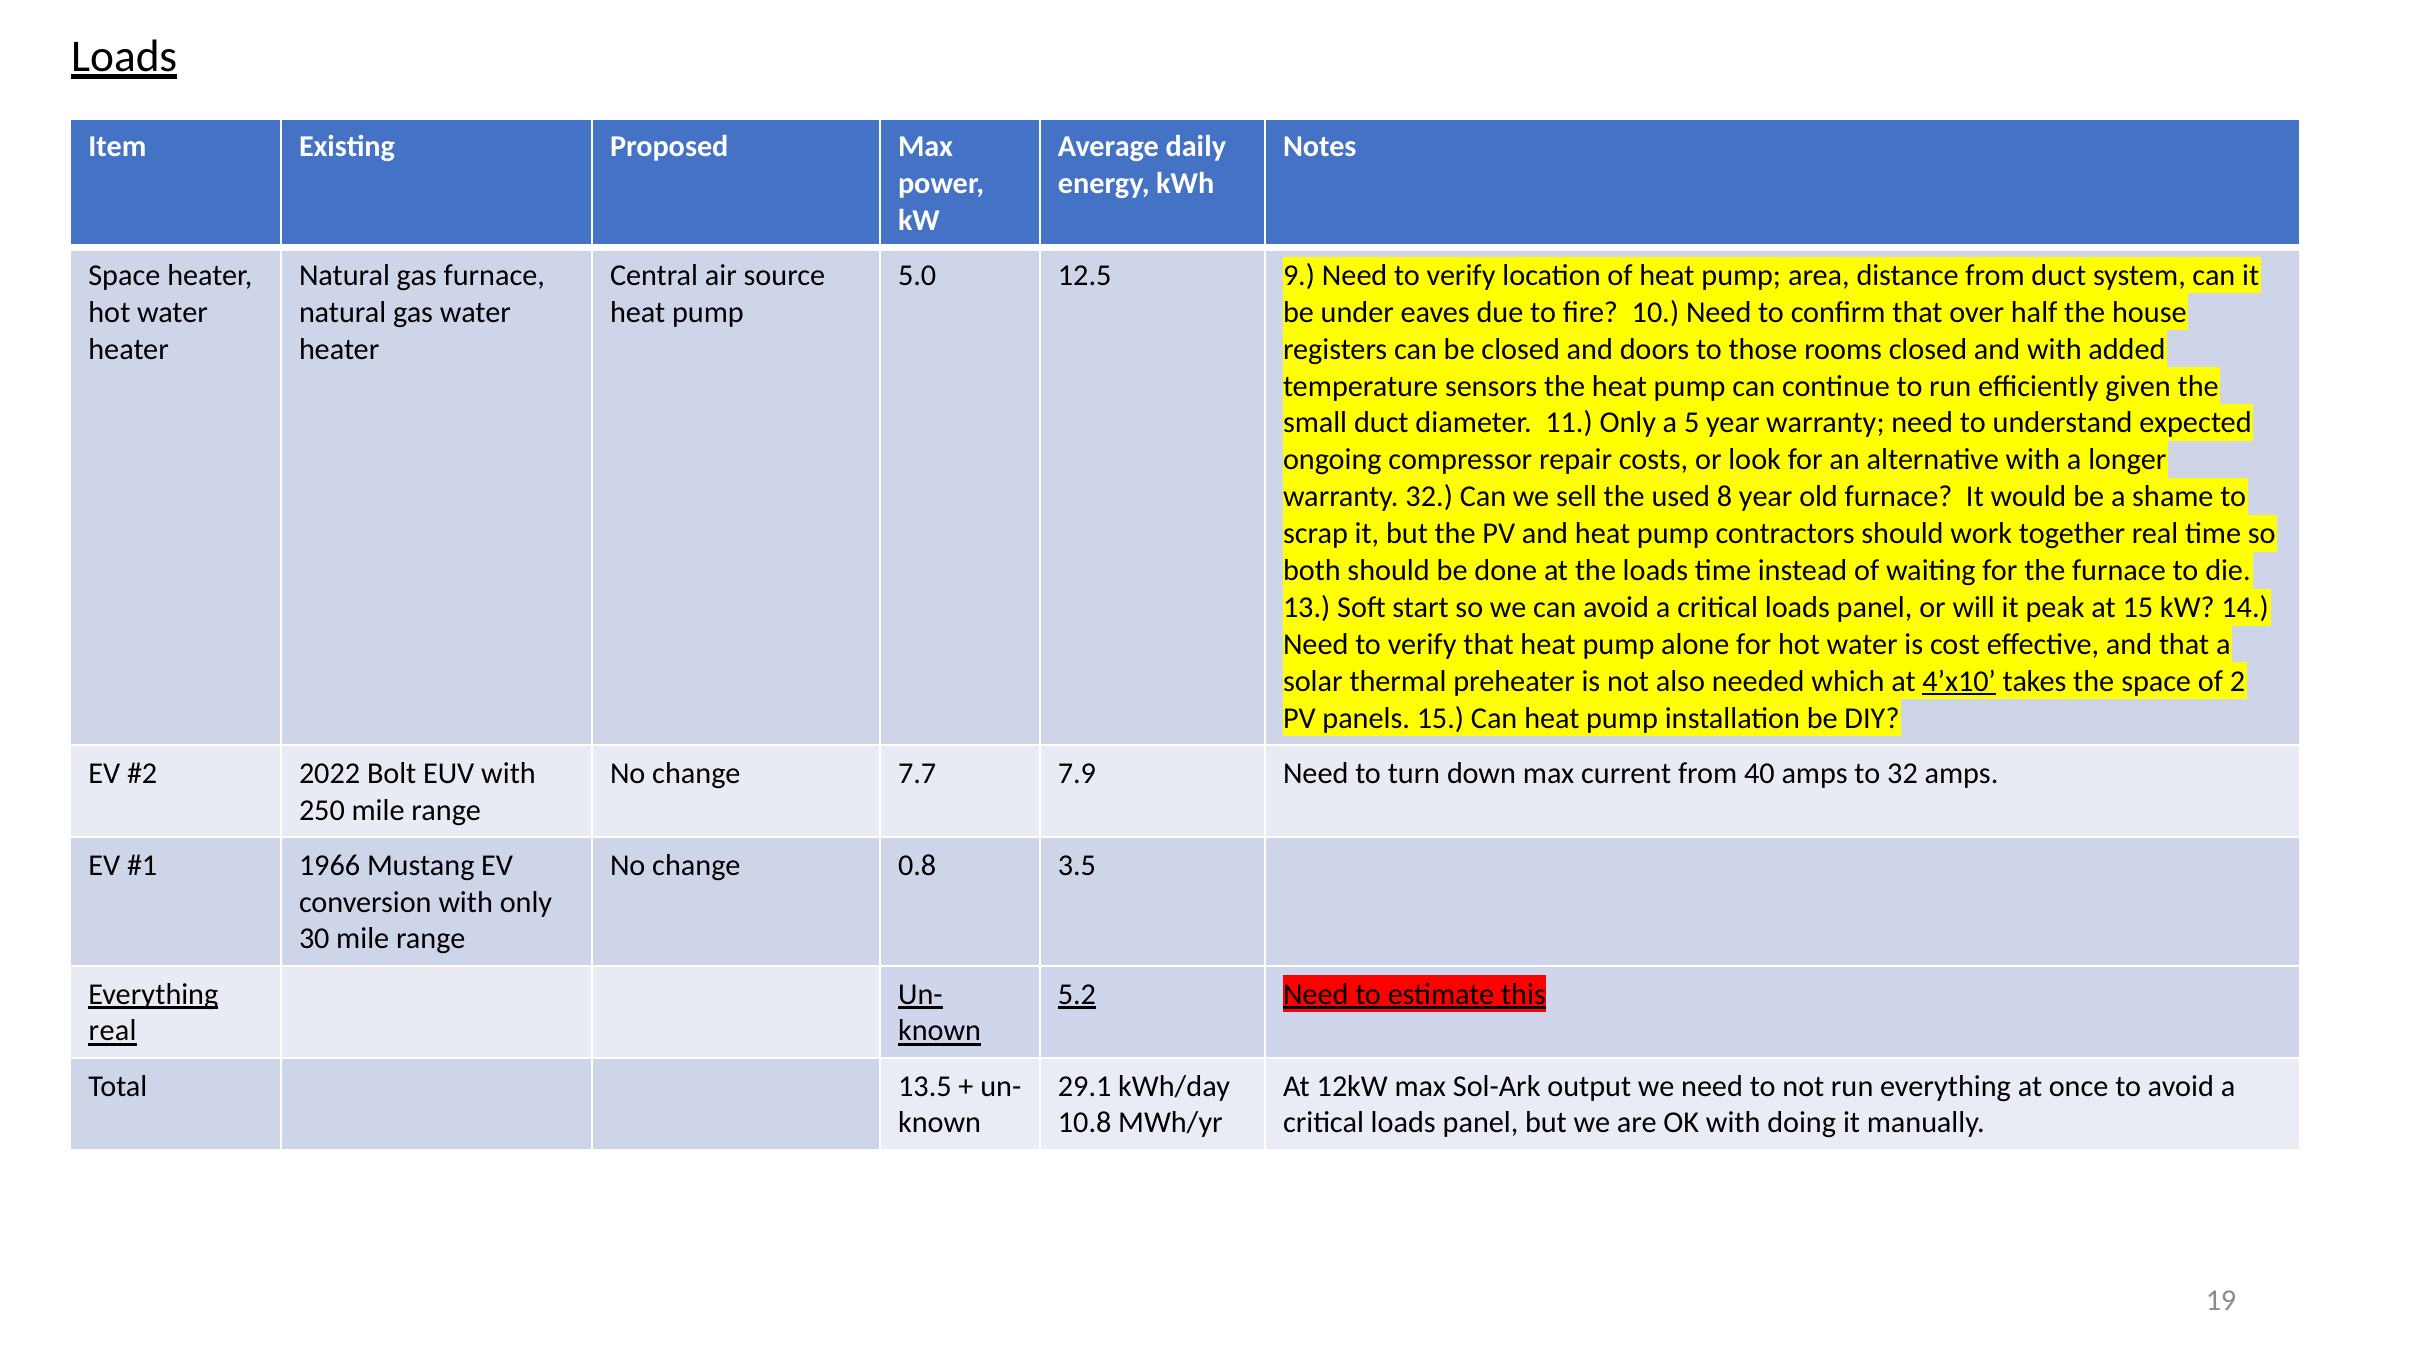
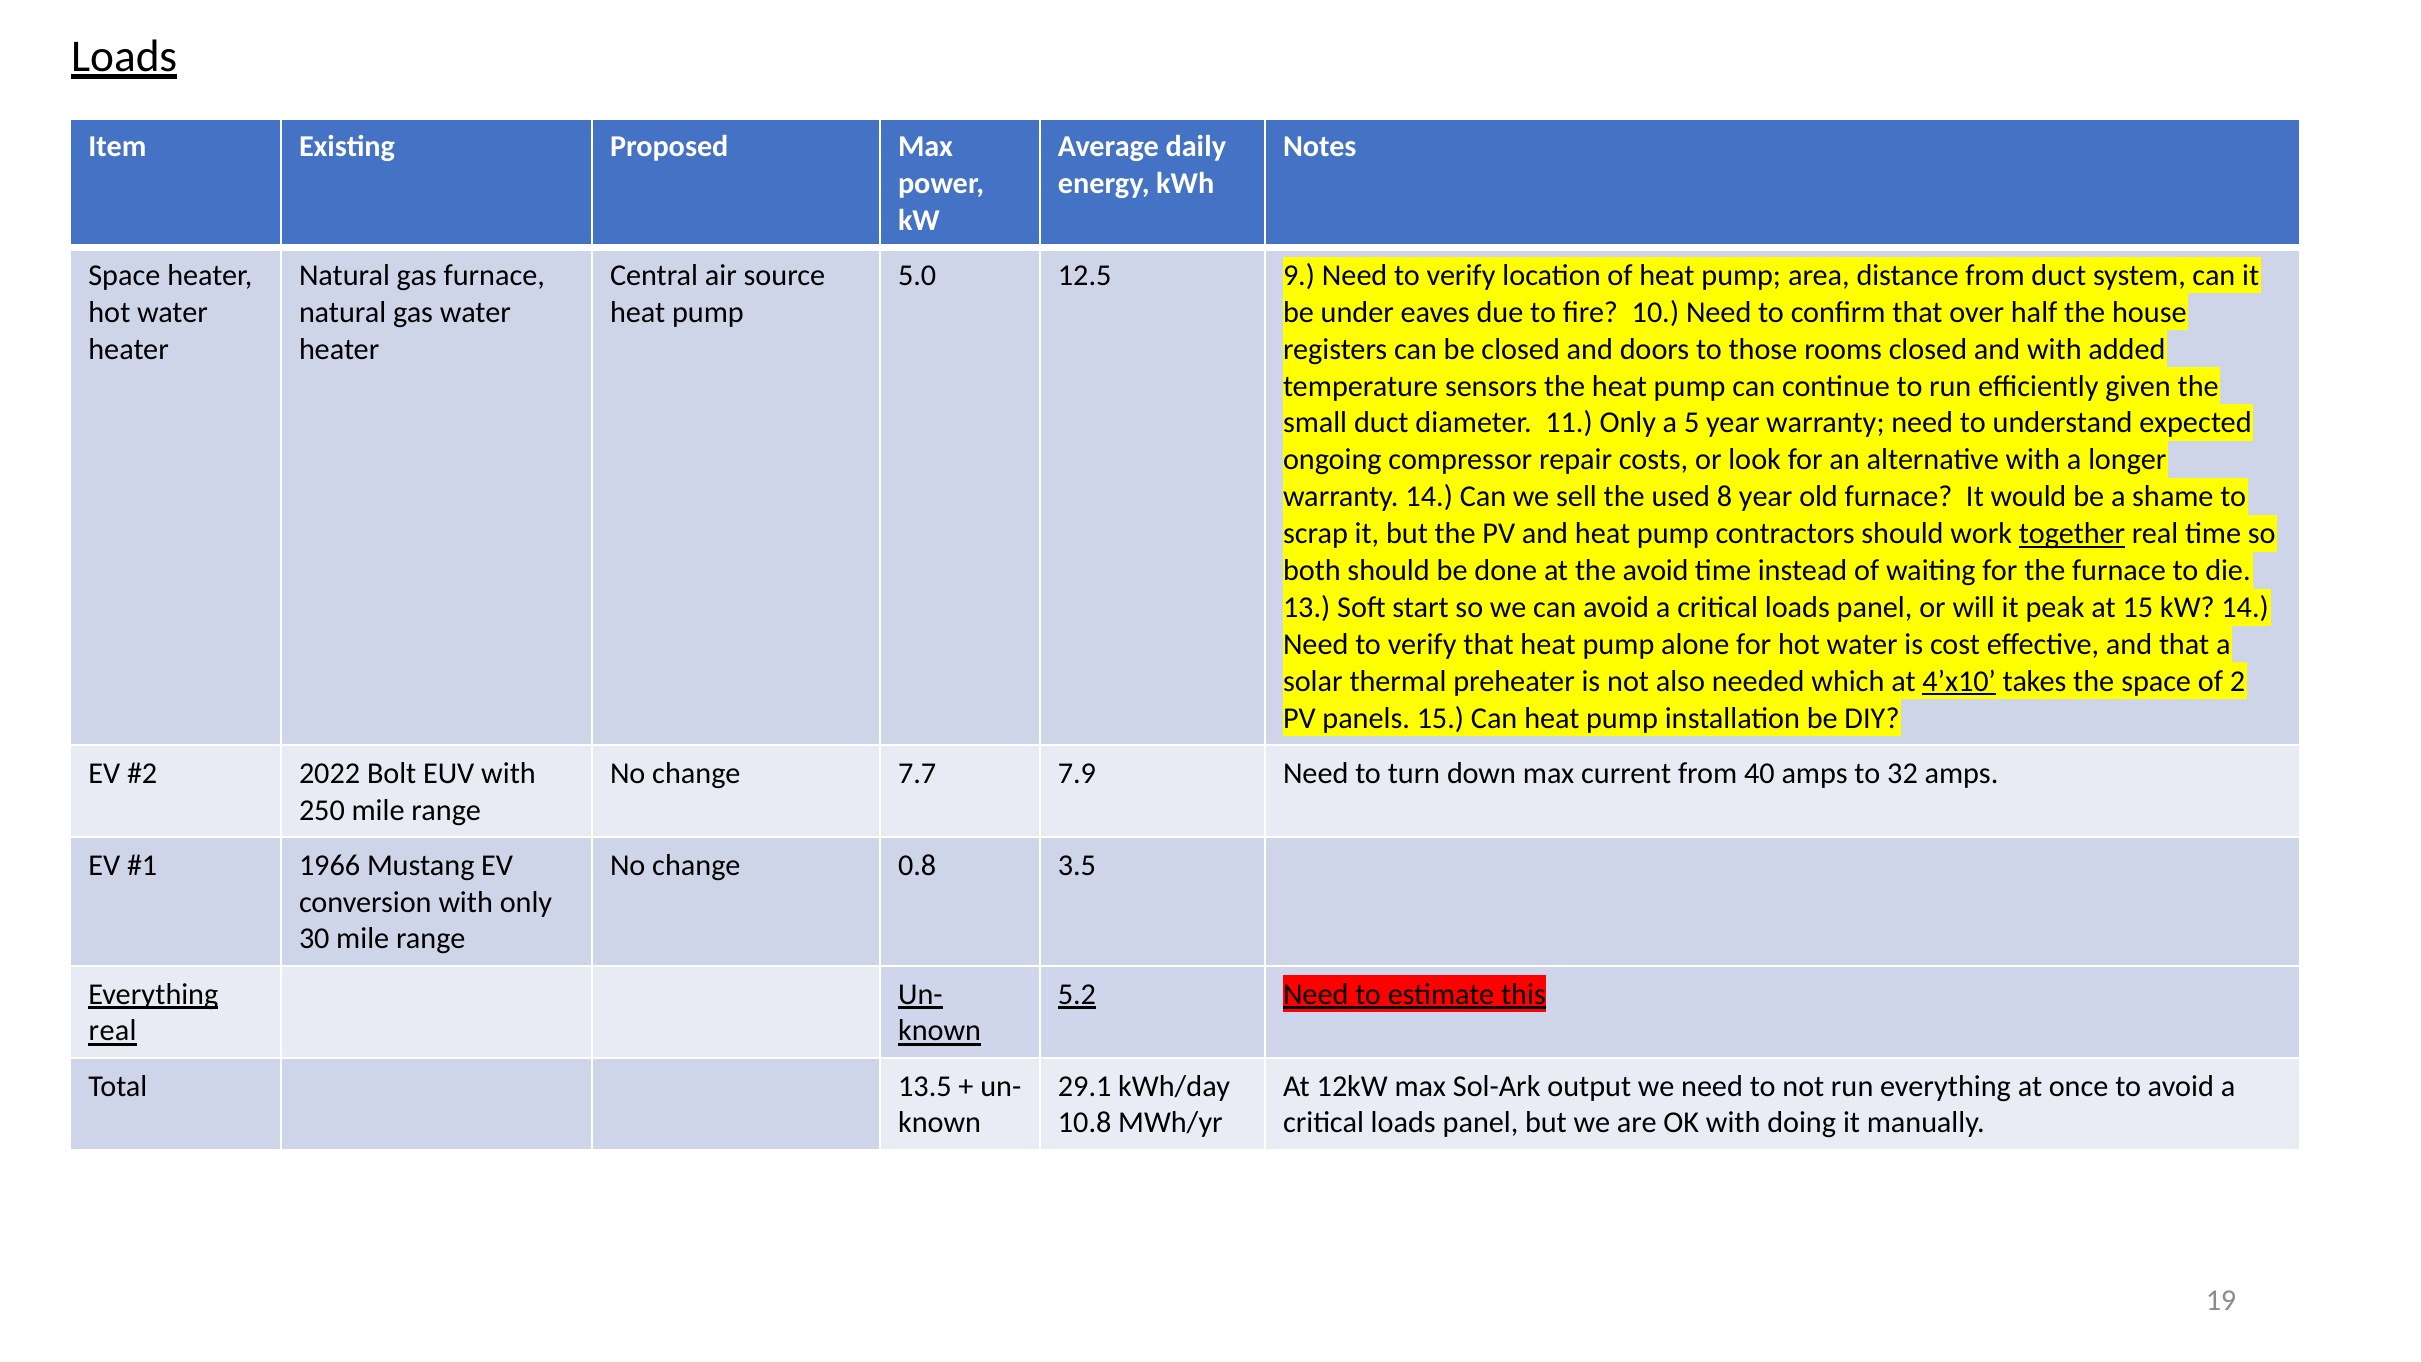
warranty 32: 32 -> 14 (1429, 497)
together underline: none -> present (2072, 534)
the loads: loads -> avoid (1656, 570)
